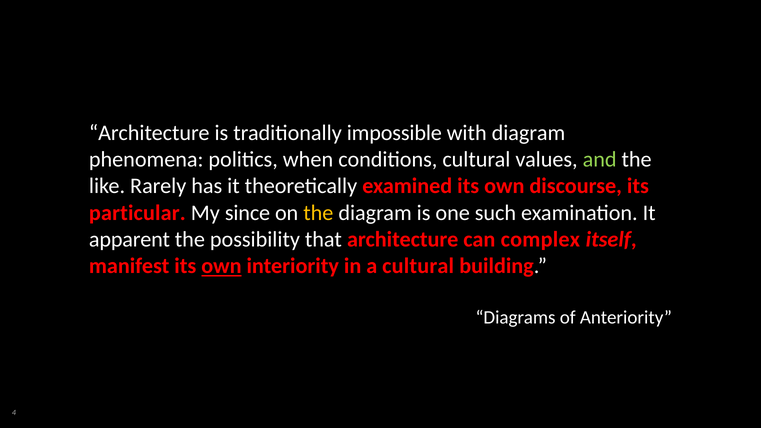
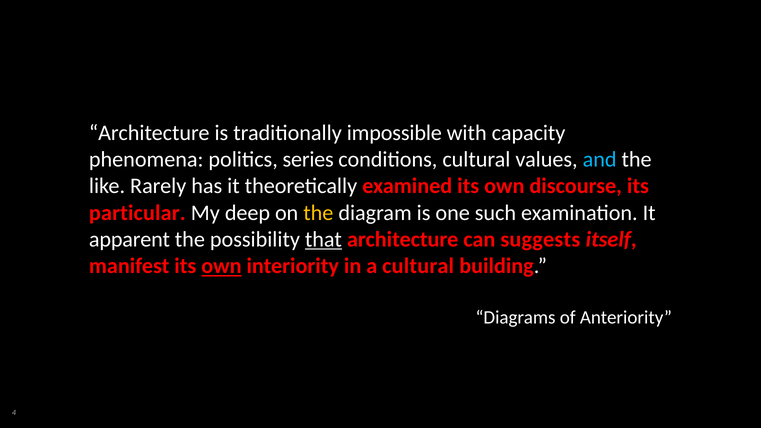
with diagram: diagram -> capacity (528, 133)
when: when -> series (308, 160)
and colour: light green -> light blue (600, 160)
since: since -> deep (247, 213)
that underline: none -> present (323, 239)
complex: complex -> suggests (540, 239)
